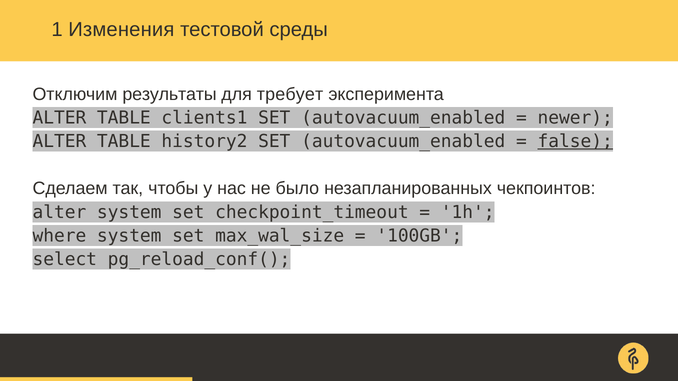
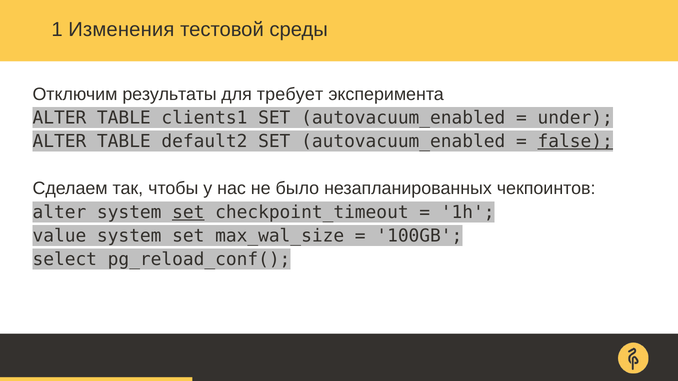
newer: newer -> under (575, 118)
history2: history2 -> default2 (204, 142)
set underline: none -> present (188, 212)
where: where -> value (59, 236)
